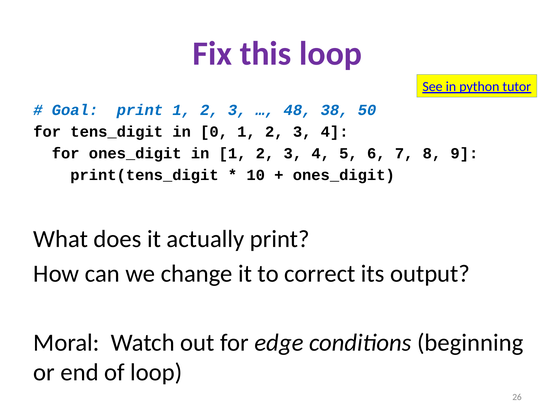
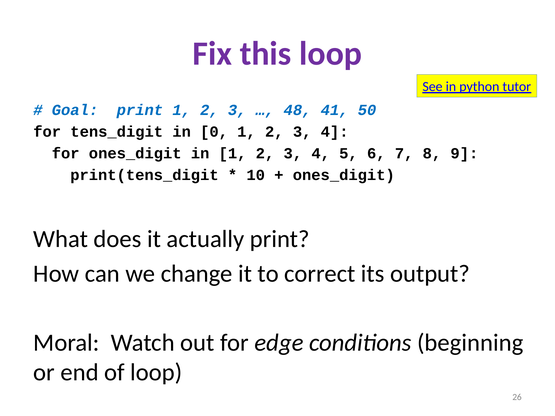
38: 38 -> 41 (335, 110)
